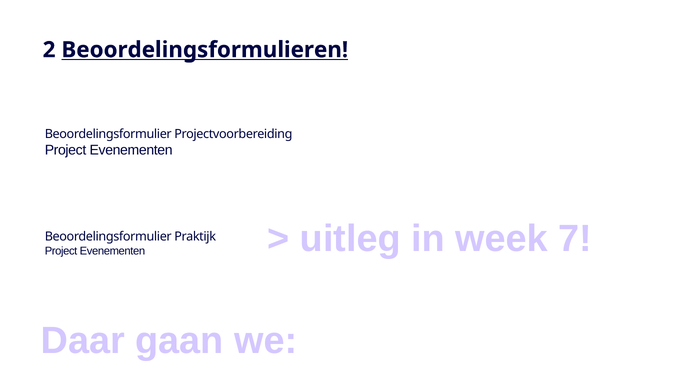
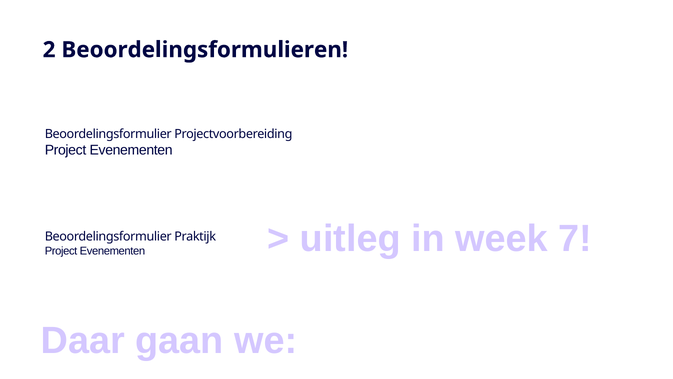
Beoordelingsformulieren underline: present -> none (205, 50)
